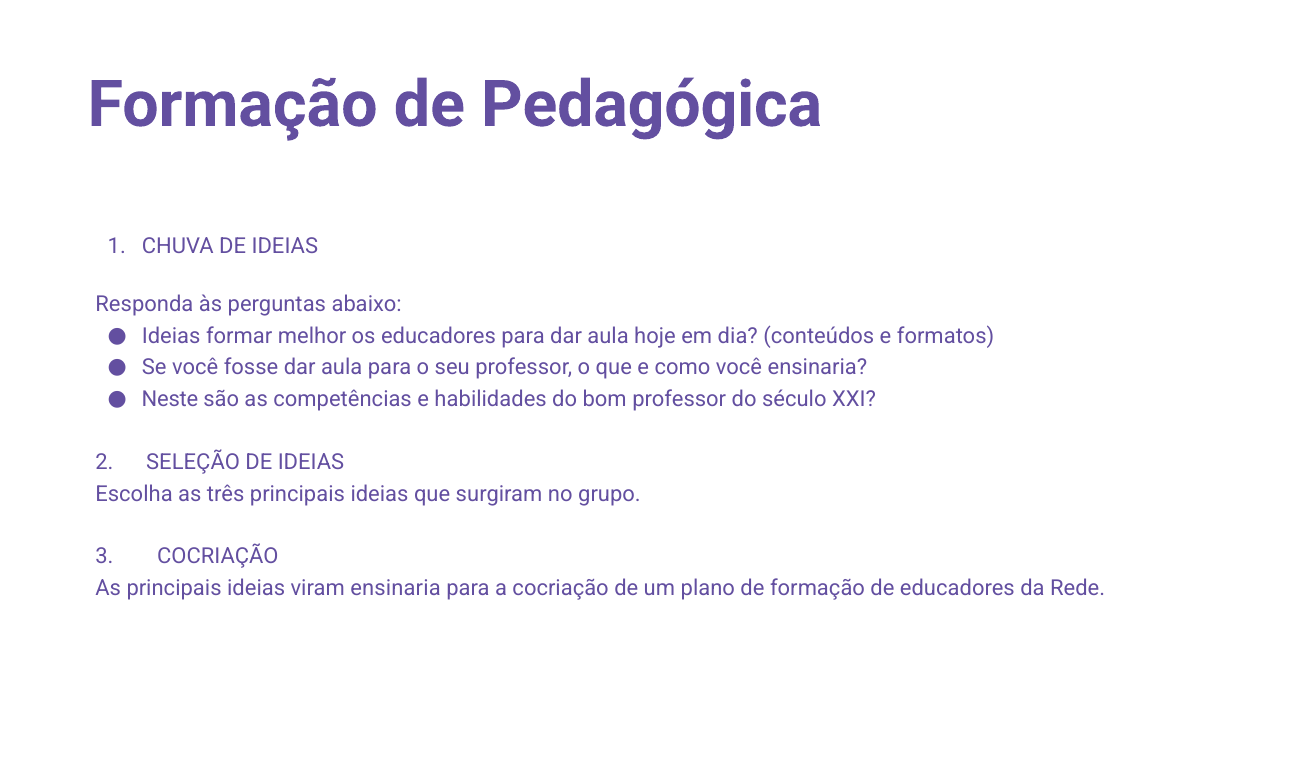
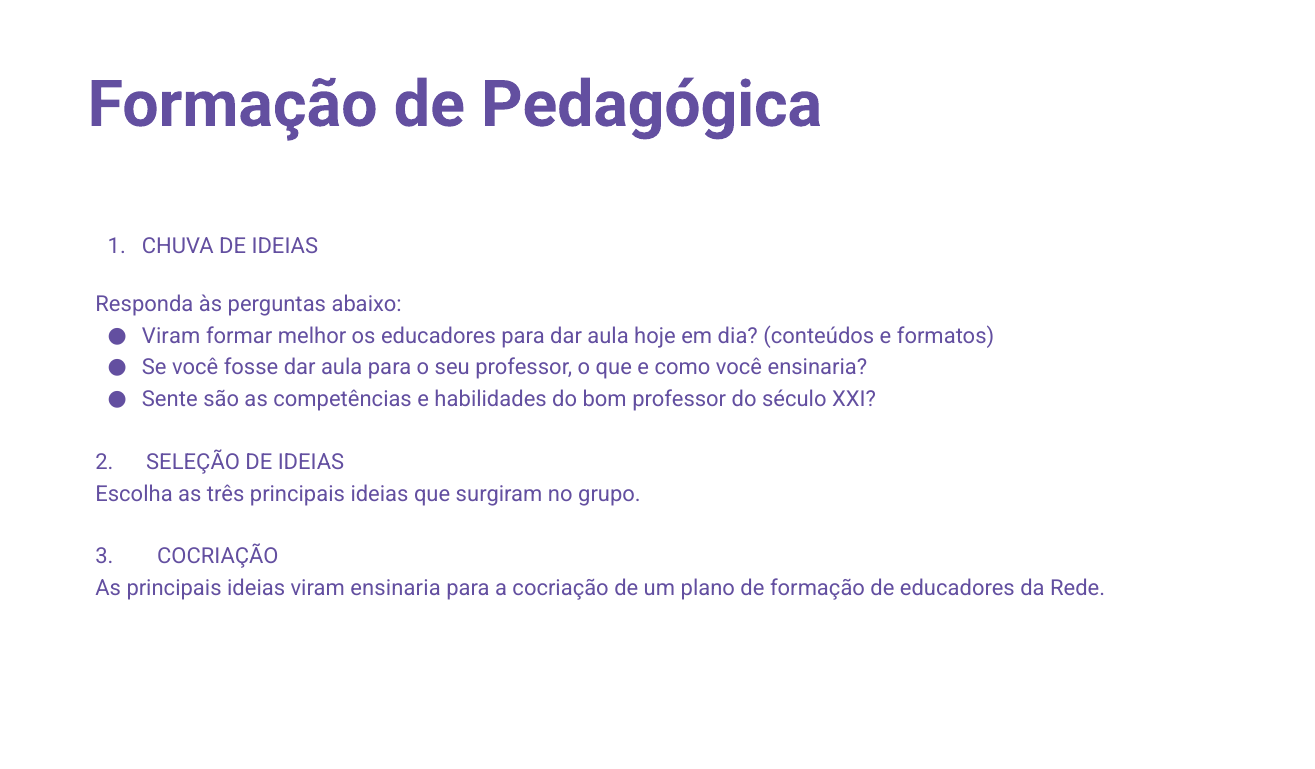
Ideias: Ideias -> Viram (171, 336)
Neste: Neste -> Sente (170, 399)
